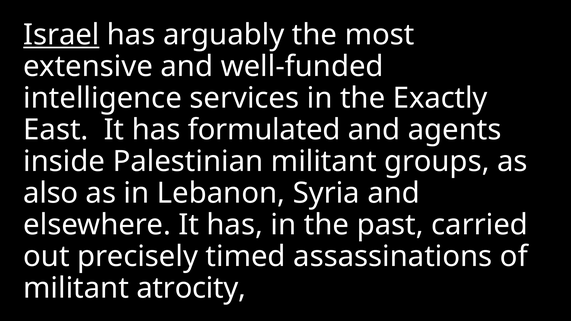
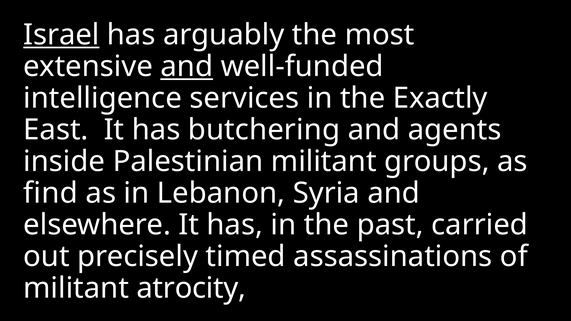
and underline: none -> present (187, 67)
formulated: formulated -> butchering (264, 130)
also: also -> find (51, 193)
